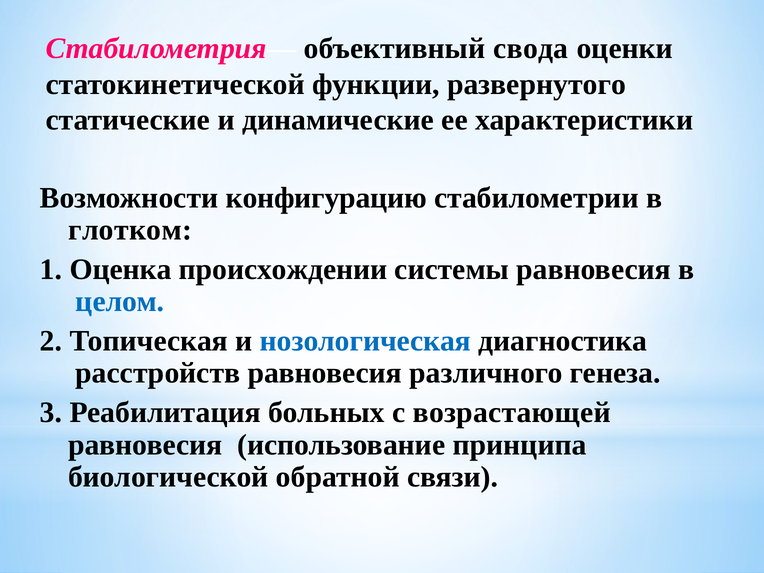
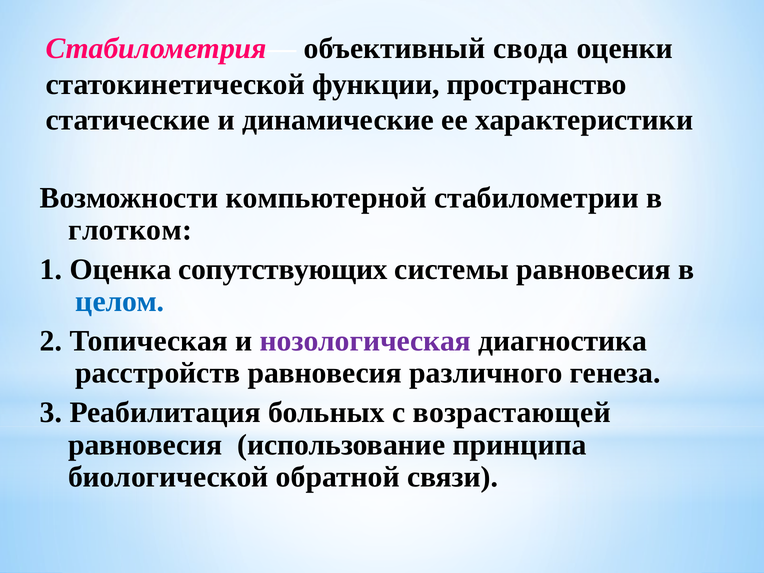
развернутого: развернутого -> пространство (537, 84)
конфигурацию: конфигурацию -> компьютерной (326, 198)
происхождении: происхождении -> сопутствующих (283, 269)
нозологическая colour: blue -> purple (365, 341)
